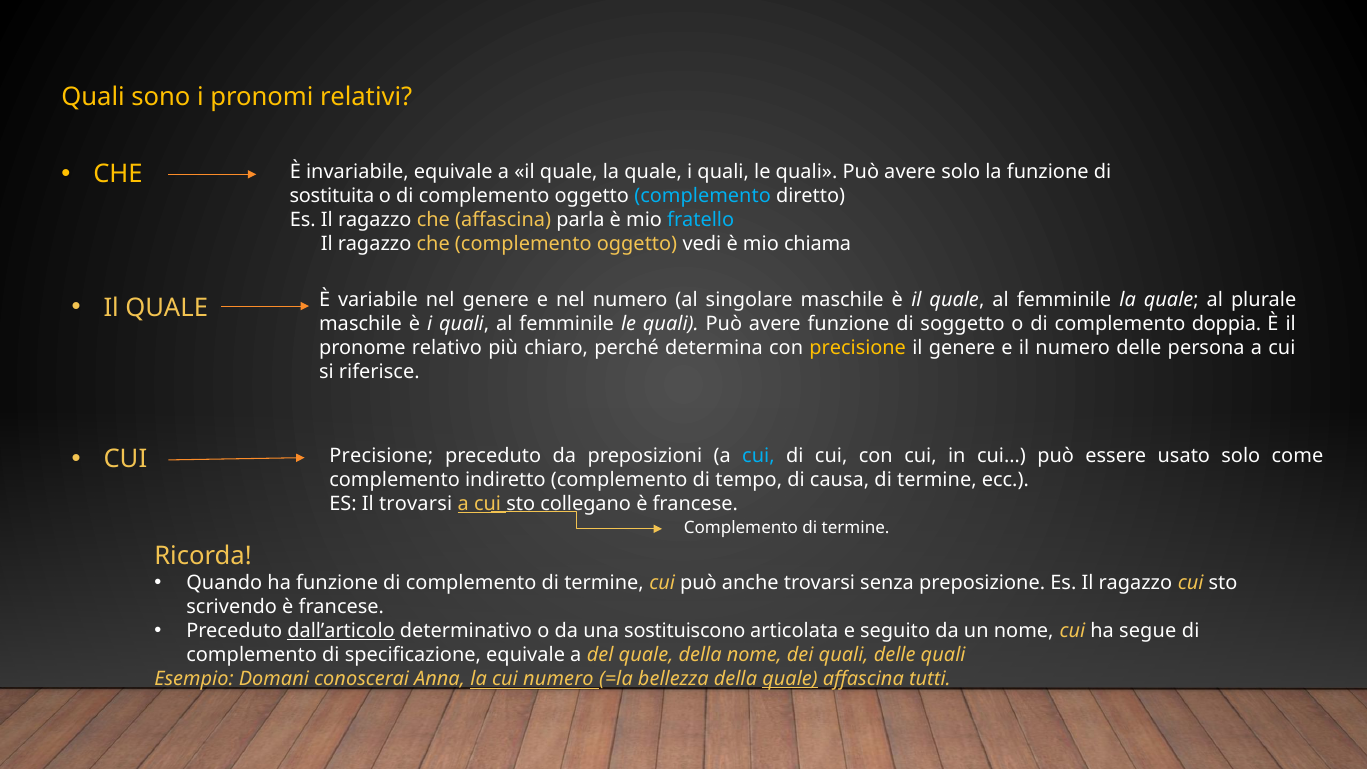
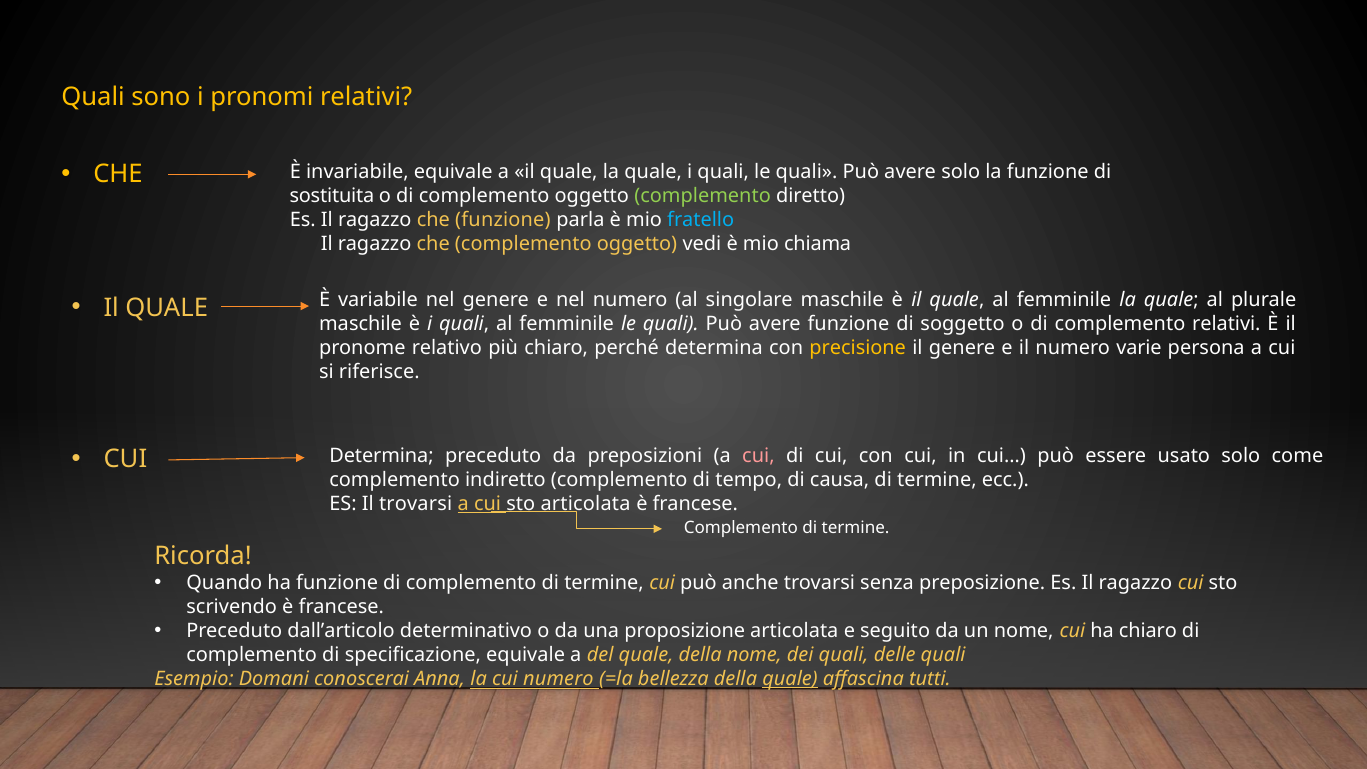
complemento colour: light blue -> light green (703, 196)
che affascina: affascina -> funzione (503, 220)
complemento doppia: doppia -> relativi (1226, 324)
numero delle: delle -> varie (1139, 348)
CUI Precisione: Precisione -> Determina (381, 456)
cui colour: light blue -> pink (758, 456)
sto collegano: collegano -> articolata (586, 503)
dall’articolo underline: present -> none (341, 631)
sostituiscono: sostituiscono -> proposizione (685, 631)
ha segue: segue -> chiaro (1148, 631)
